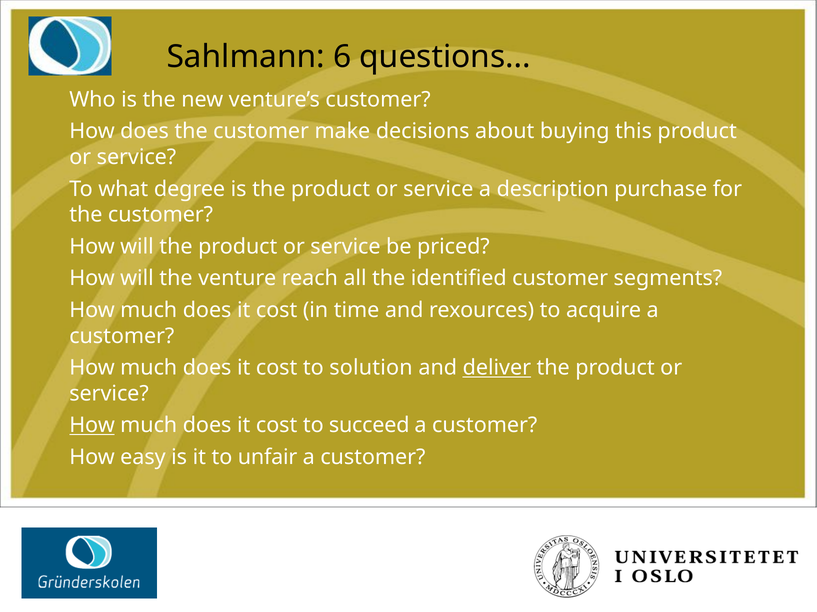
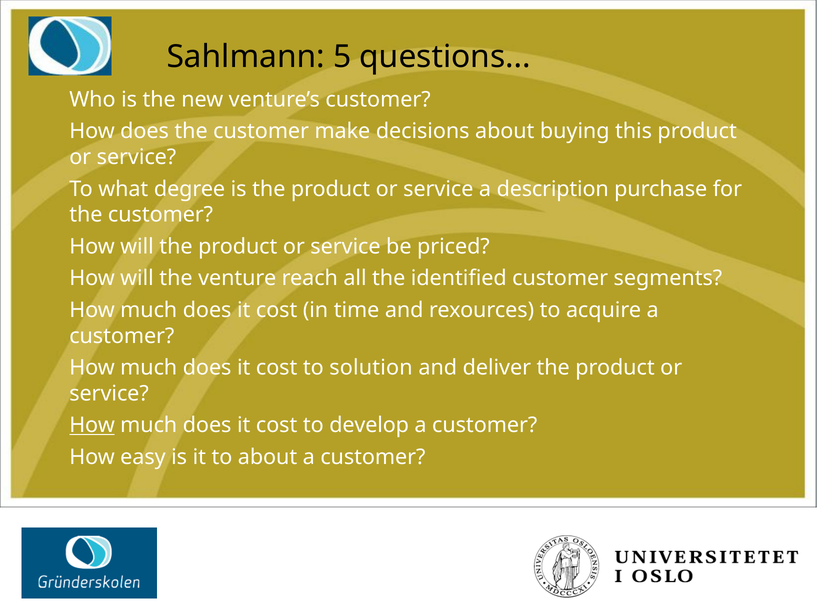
6: 6 -> 5 (342, 57)
deliver underline: present -> none (497, 368)
succeed: succeed -> develop (369, 426)
to unfair: unfair -> about (268, 458)
